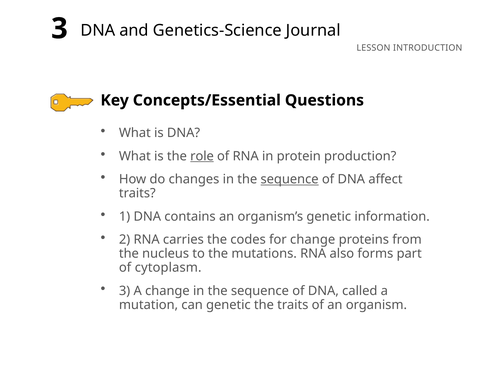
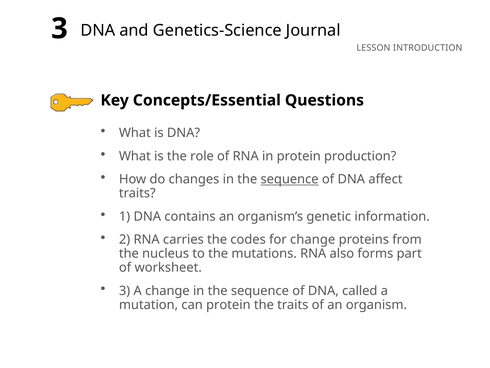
role underline: present -> none (202, 156)
cytoplasm: cytoplasm -> worksheet (168, 267)
can genetic: genetic -> protein (228, 304)
